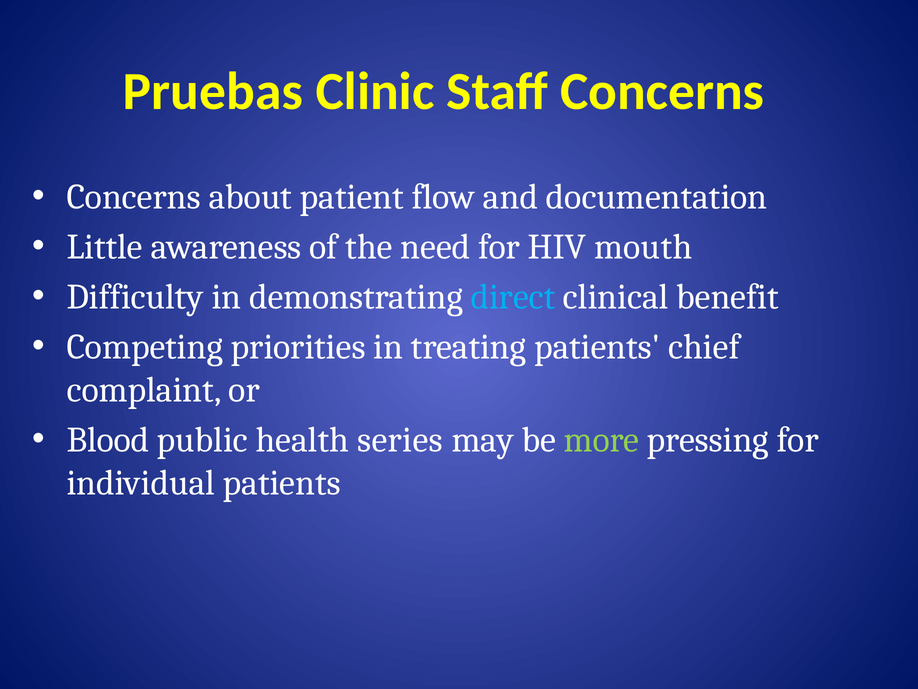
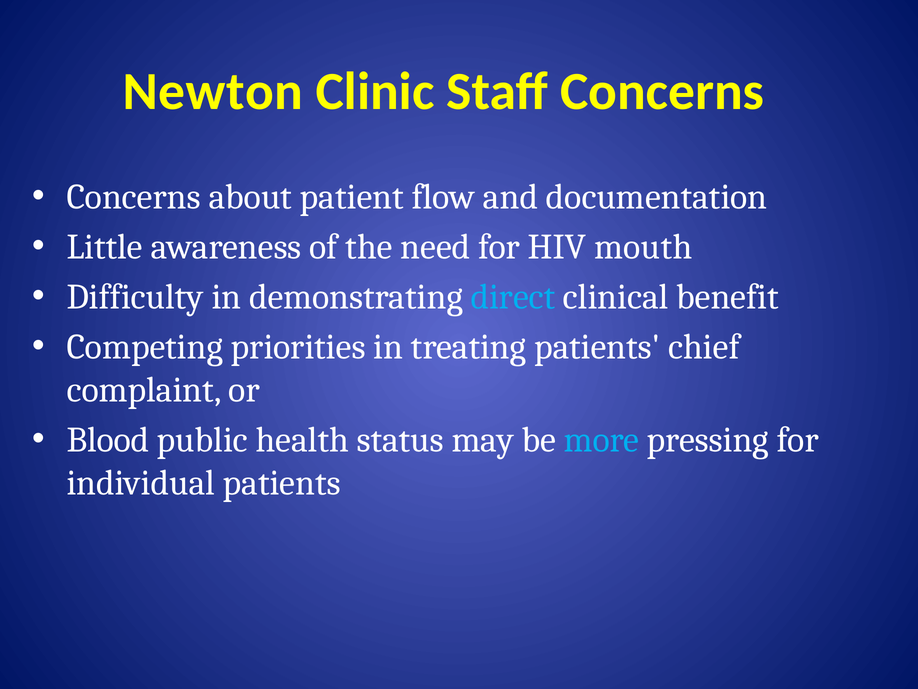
Pruebas: Pruebas -> Newton (213, 92)
series: series -> status (400, 440)
more colour: light green -> light blue (601, 440)
